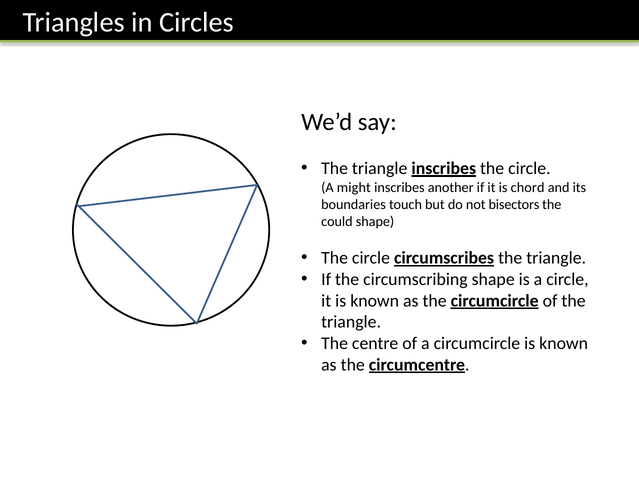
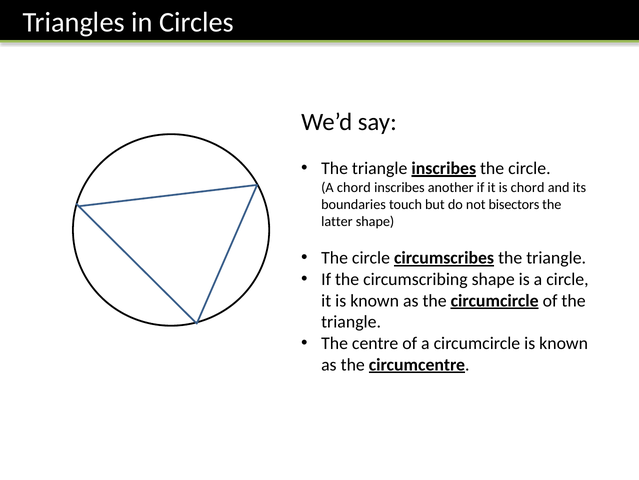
A might: might -> chord (354, 187)
could: could -> latter (337, 221)
